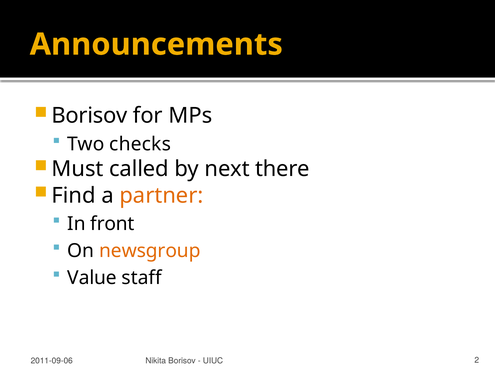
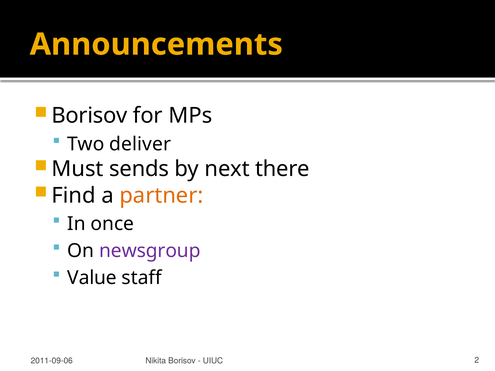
checks: checks -> deliver (140, 144)
called: called -> sends (139, 169)
front: front -> once (112, 224)
newsgroup colour: orange -> purple (150, 251)
